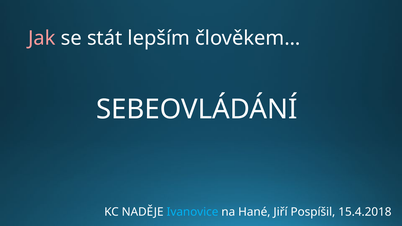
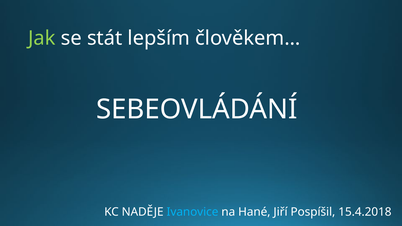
Jak colour: pink -> light green (42, 38)
